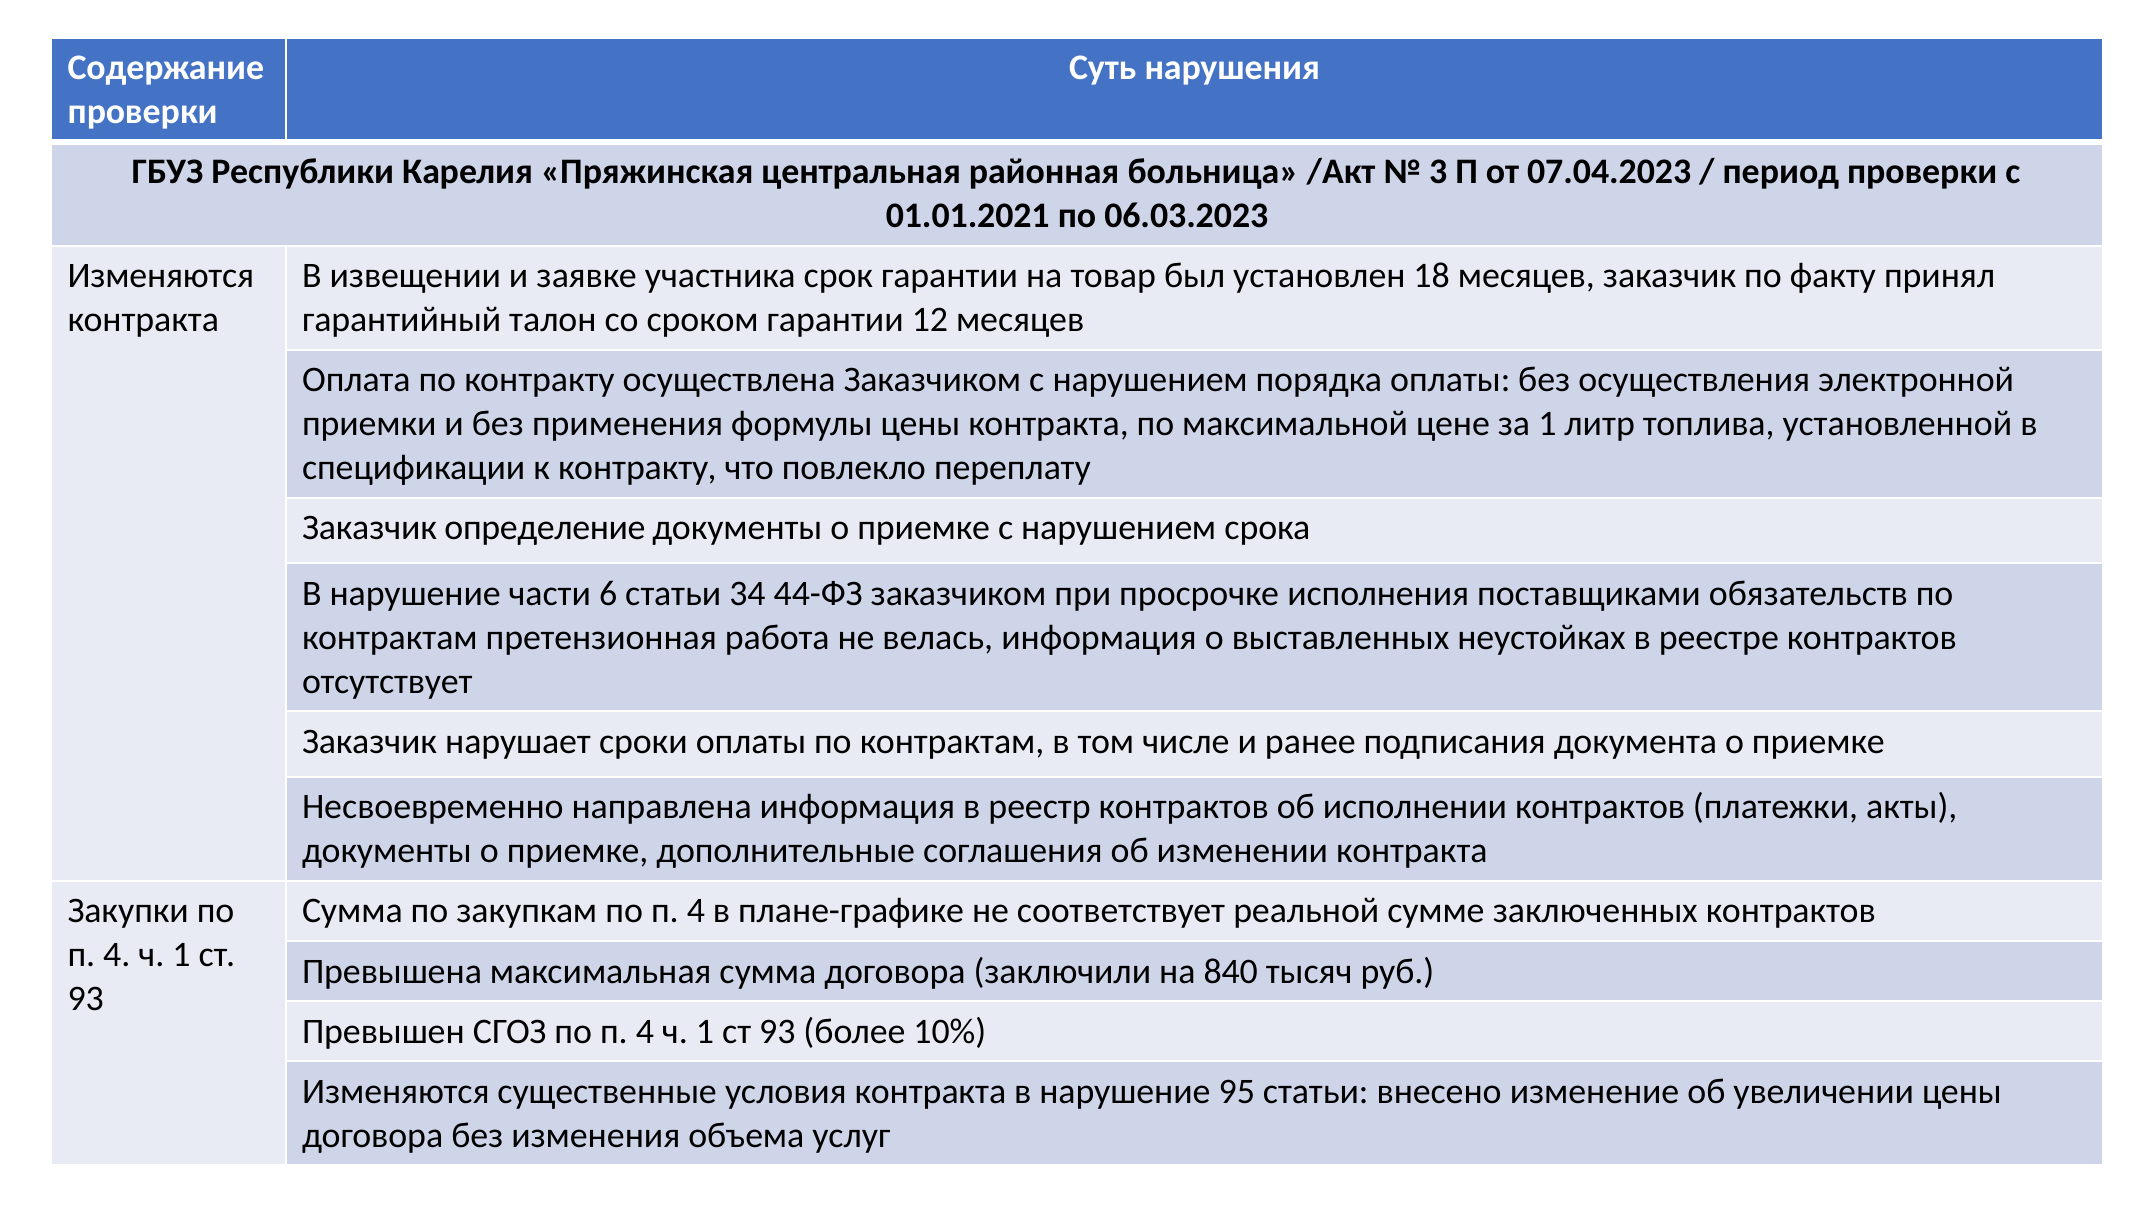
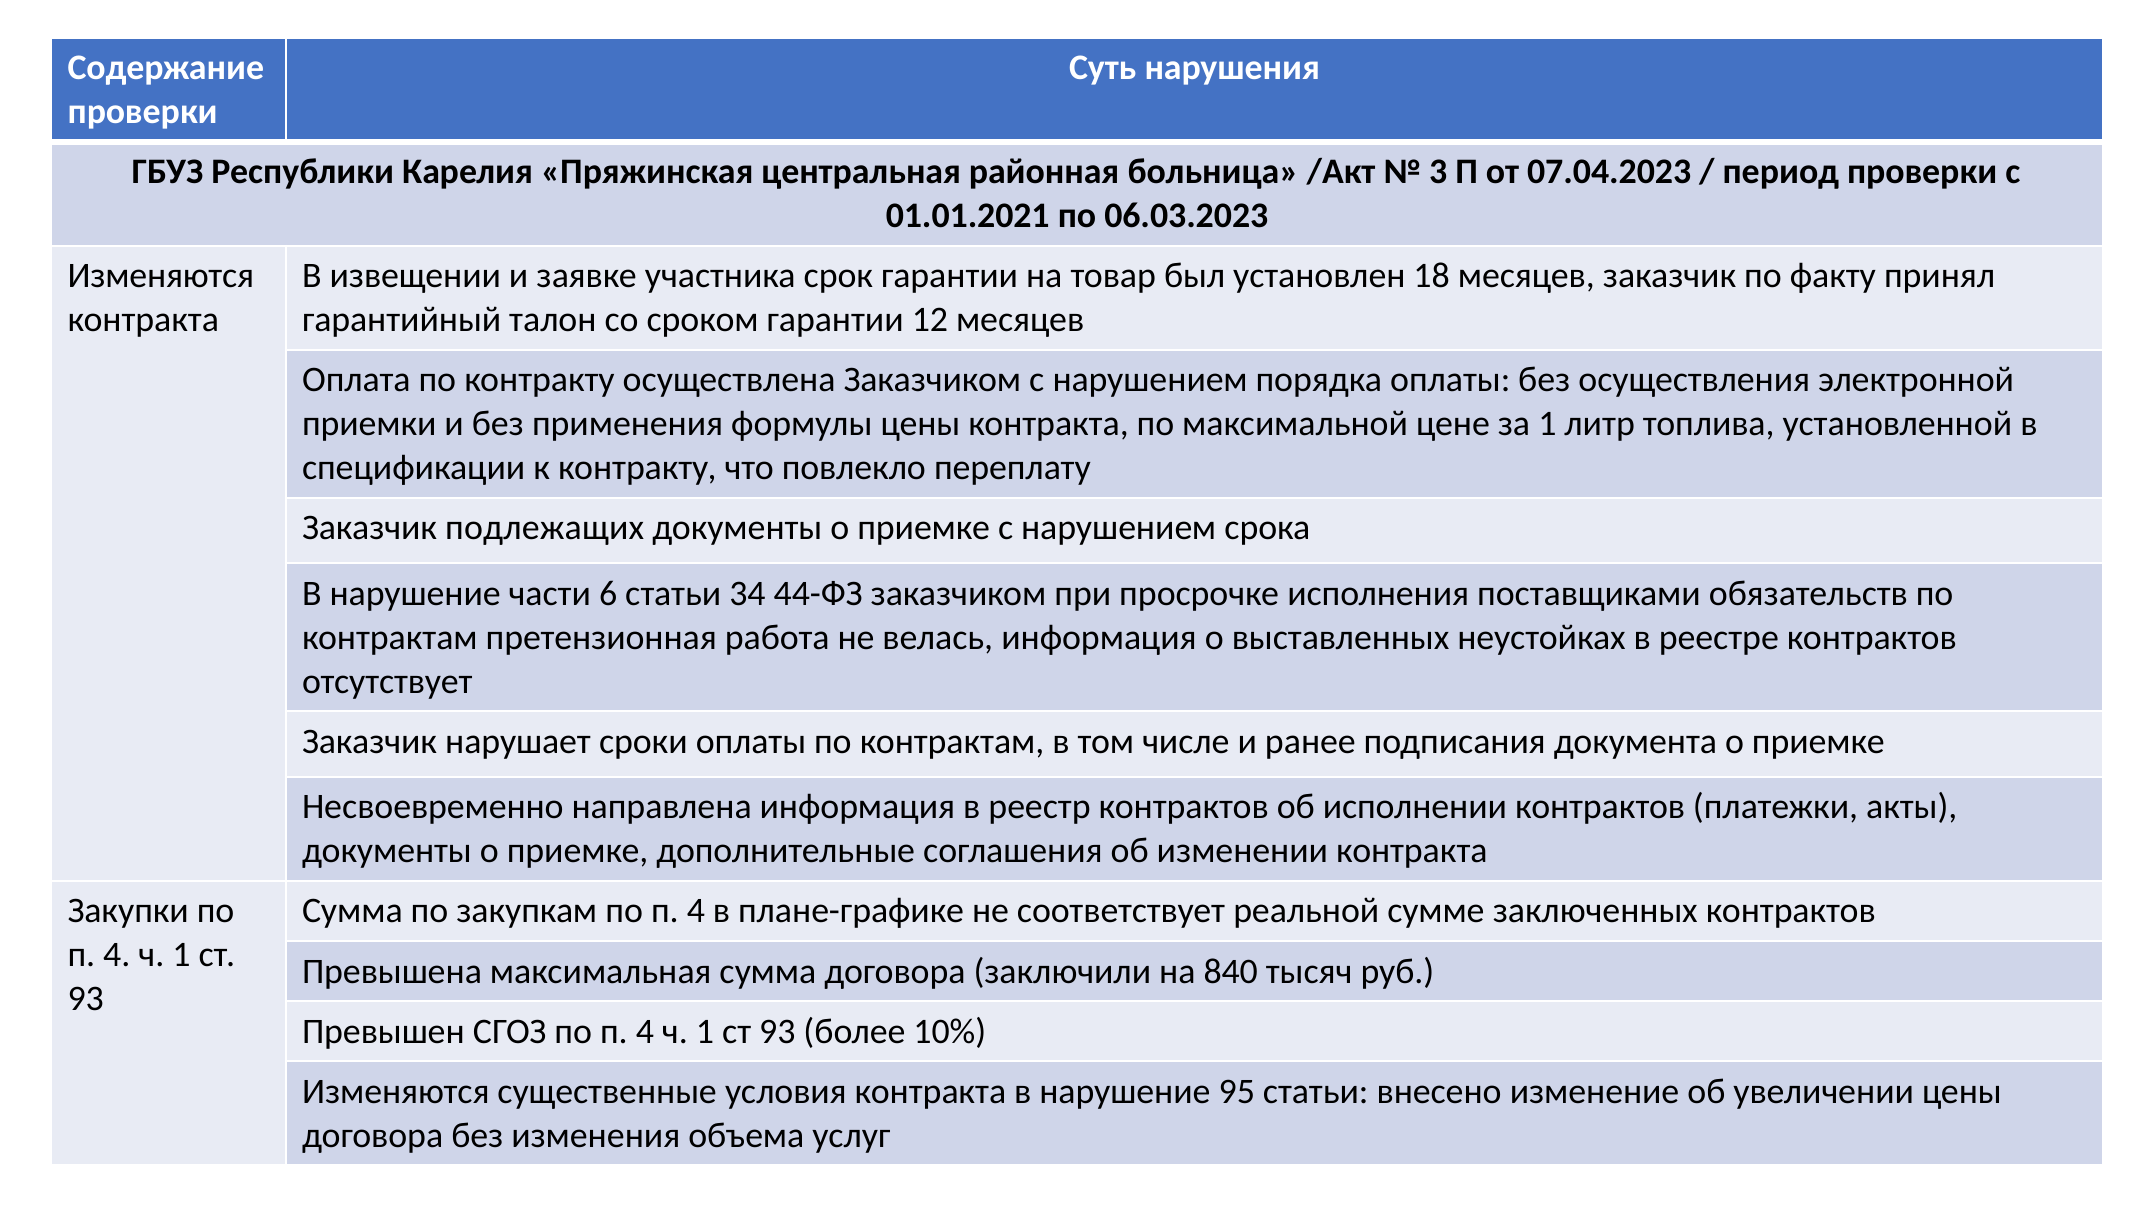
определение: определение -> подлежащих (545, 528)
